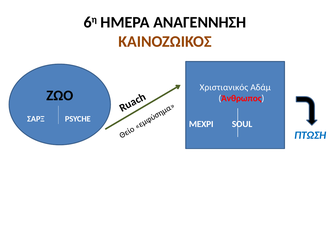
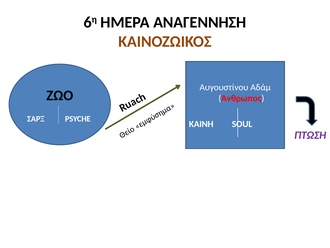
Χριστιανικός: Χριστιανικός -> Αυγουστίνου (224, 87)
ΜΕΧΡΙ: ΜΕΧΡΙ -> ΚΑΙΝΗ (201, 124)
ΠΤΩΣΗ colour: blue -> purple (310, 135)
